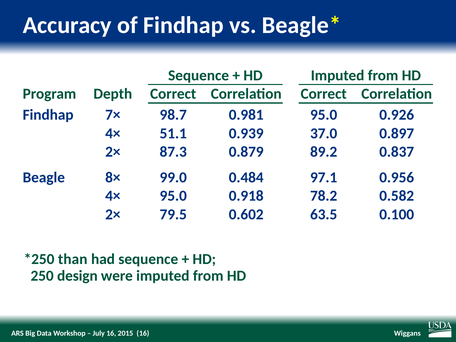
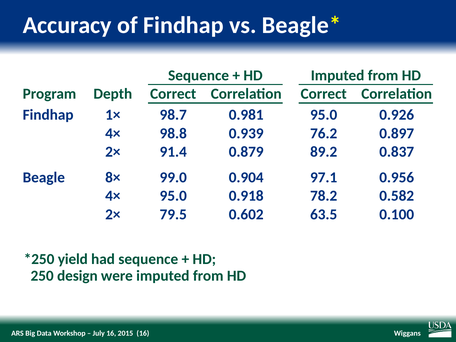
7×: 7× -> 1× (113, 115)
51.1: 51.1 -> 98.8 (173, 133)
37.0: 37.0 -> 76.2 (324, 133)
87.3: 87.3 -> 91.4 (173, 152)
0.484: 0.484 -> 0.904 (246, 177)
than: than -> yield (73, 259)
